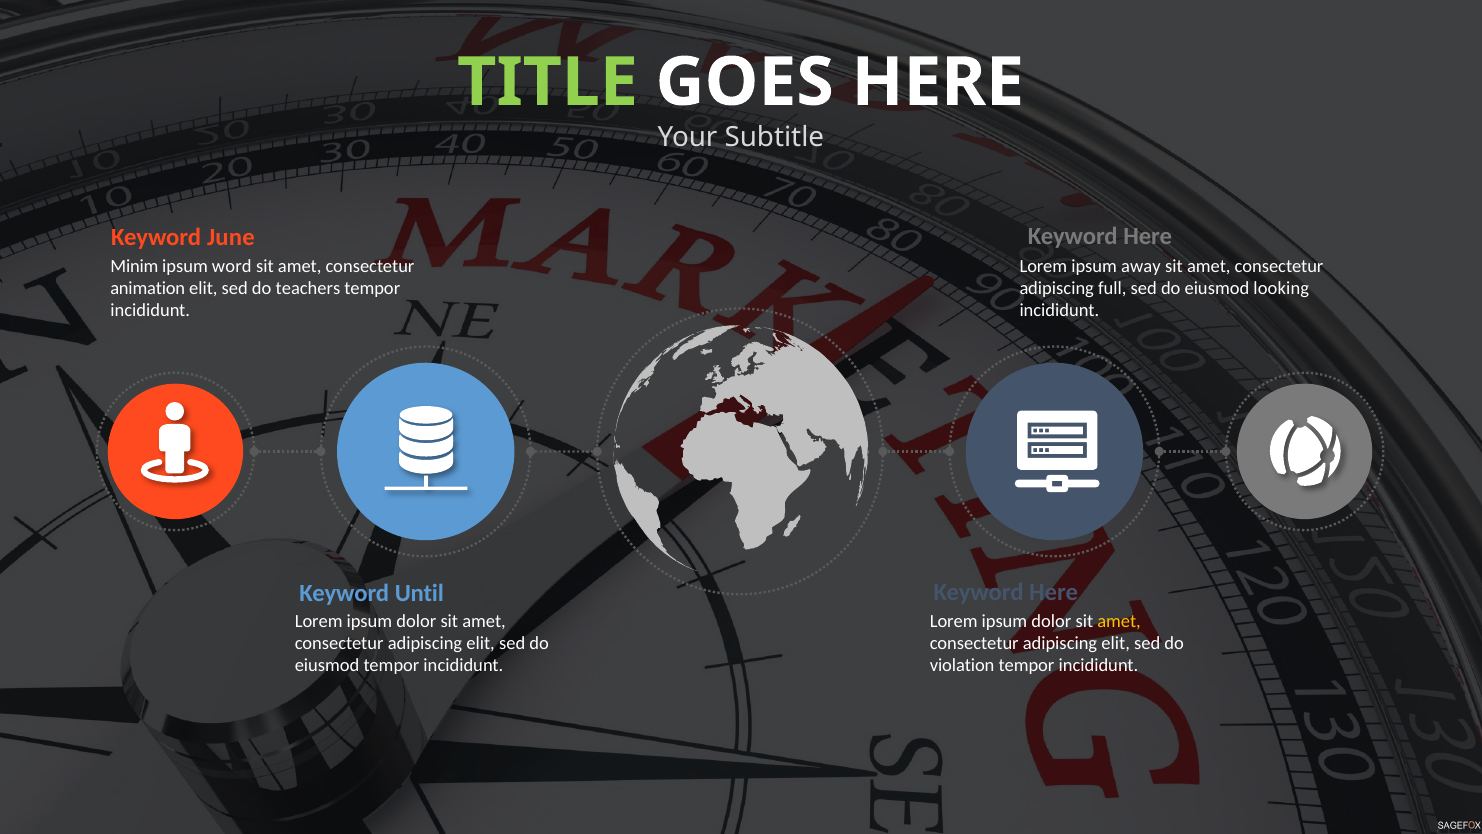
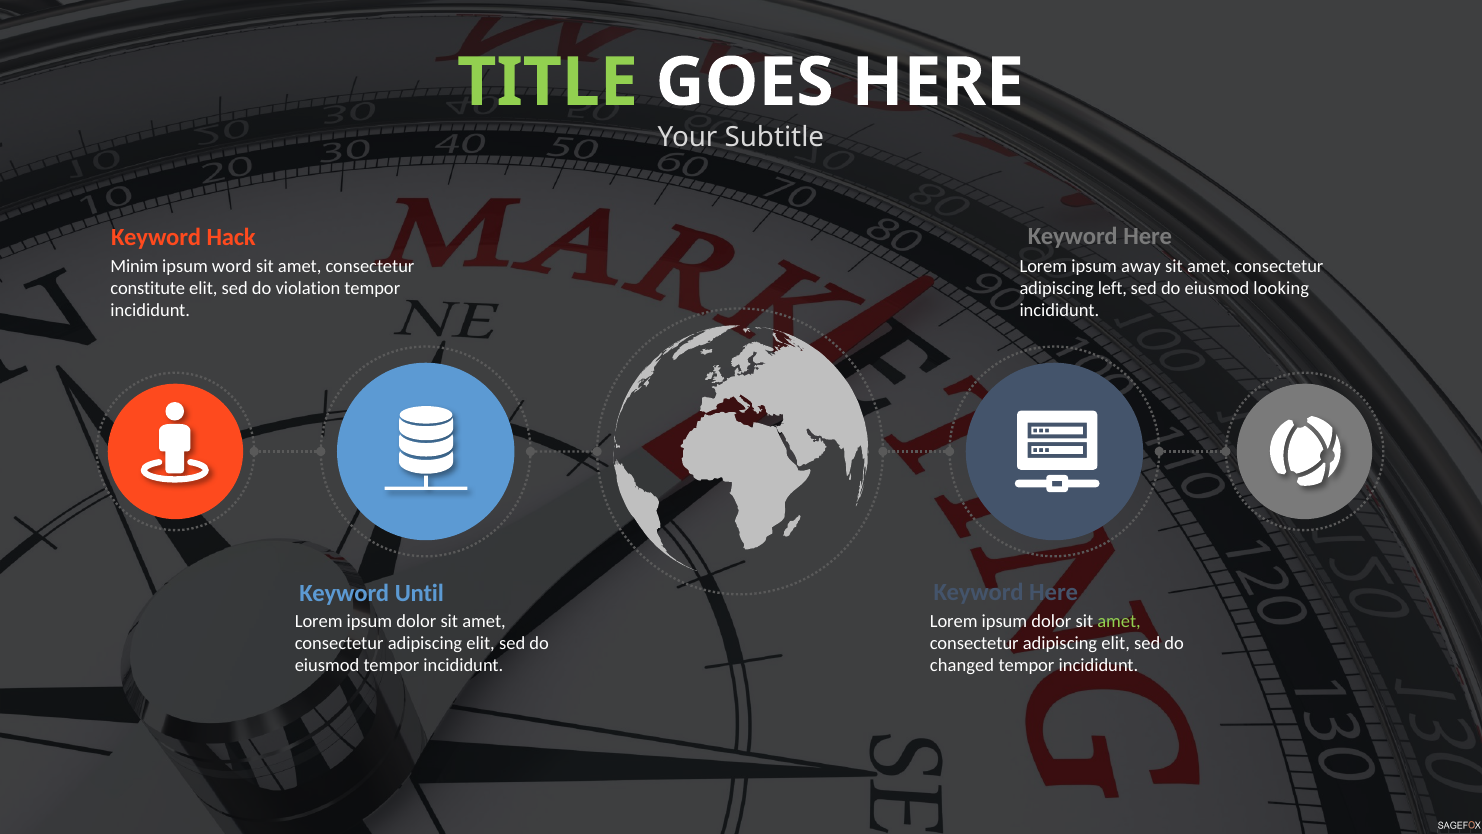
June: June -> Hack (231, 237)
animation: animation -> constitute (148, 288)
teachers: teachers -> violation (308, 288)
full: full -> left (1112, 288)
amet colour: yellow -> light green (1119, 621)
violation: violation -> changed (962, 666)
